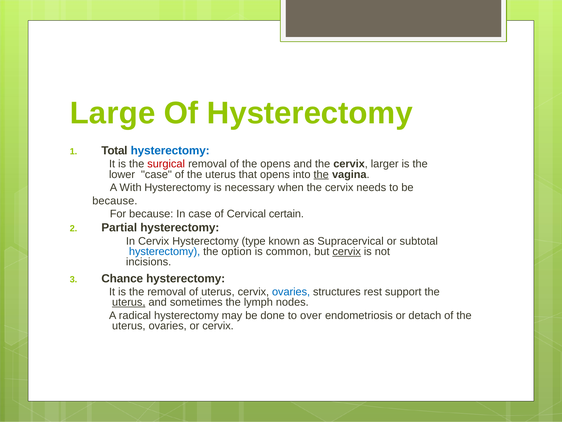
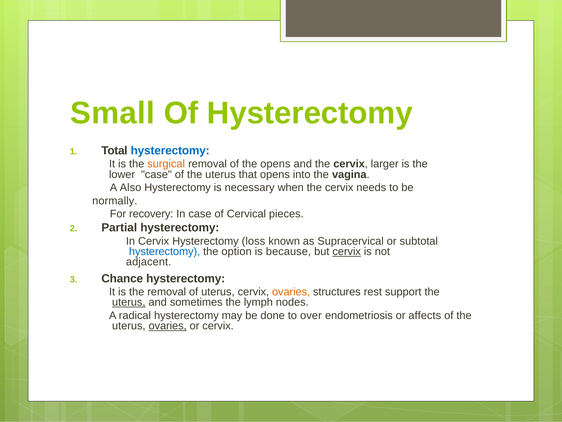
Large: Large -> Small (112, 113)
surgical colour: red -> orange (166, 164)
the underline: present -> none (321, 174)
With: With -> Also (131, 187)
because: because -> normally (115, 201)
For because: because -> recovery (151, 214)
certain: certain -> pieces (286, 214)
type: type -> loss (253, 241)
common: common -> because (288, 251)
incisions: incisions -> adjacent (149, 262)
ovaries colour: blue -> orange (291, 292)
detach: detach -> affects (425, 315)
ovaries underline: none -> present (168, 326)
